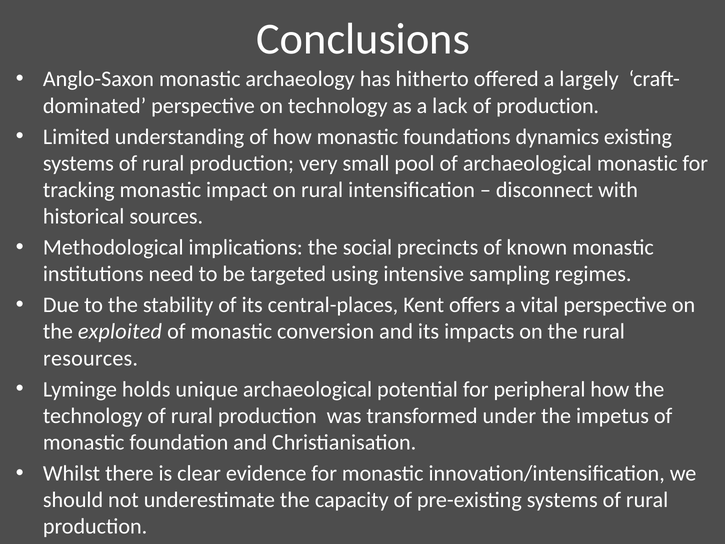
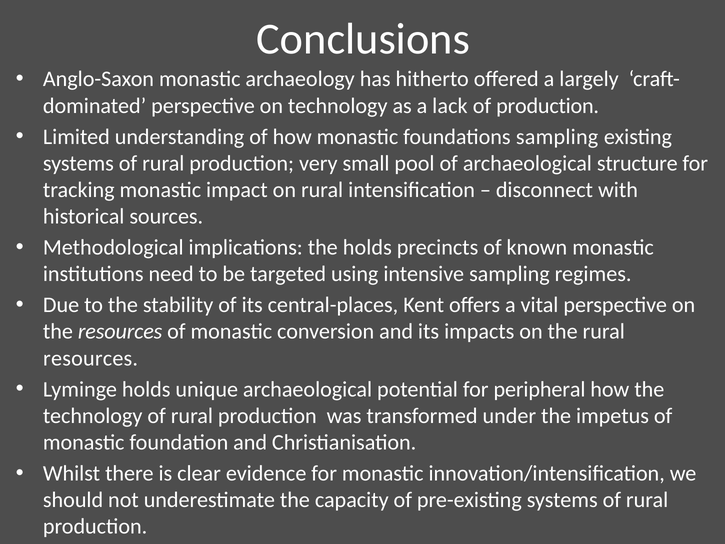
foundations dynamics: dynamics -> sampling (557, 137)
archaeological monastic: monastic -> structure (637, 163)
the social: social -> holds (367, 247)
the exploited: exploited -> resources (120, 332)
